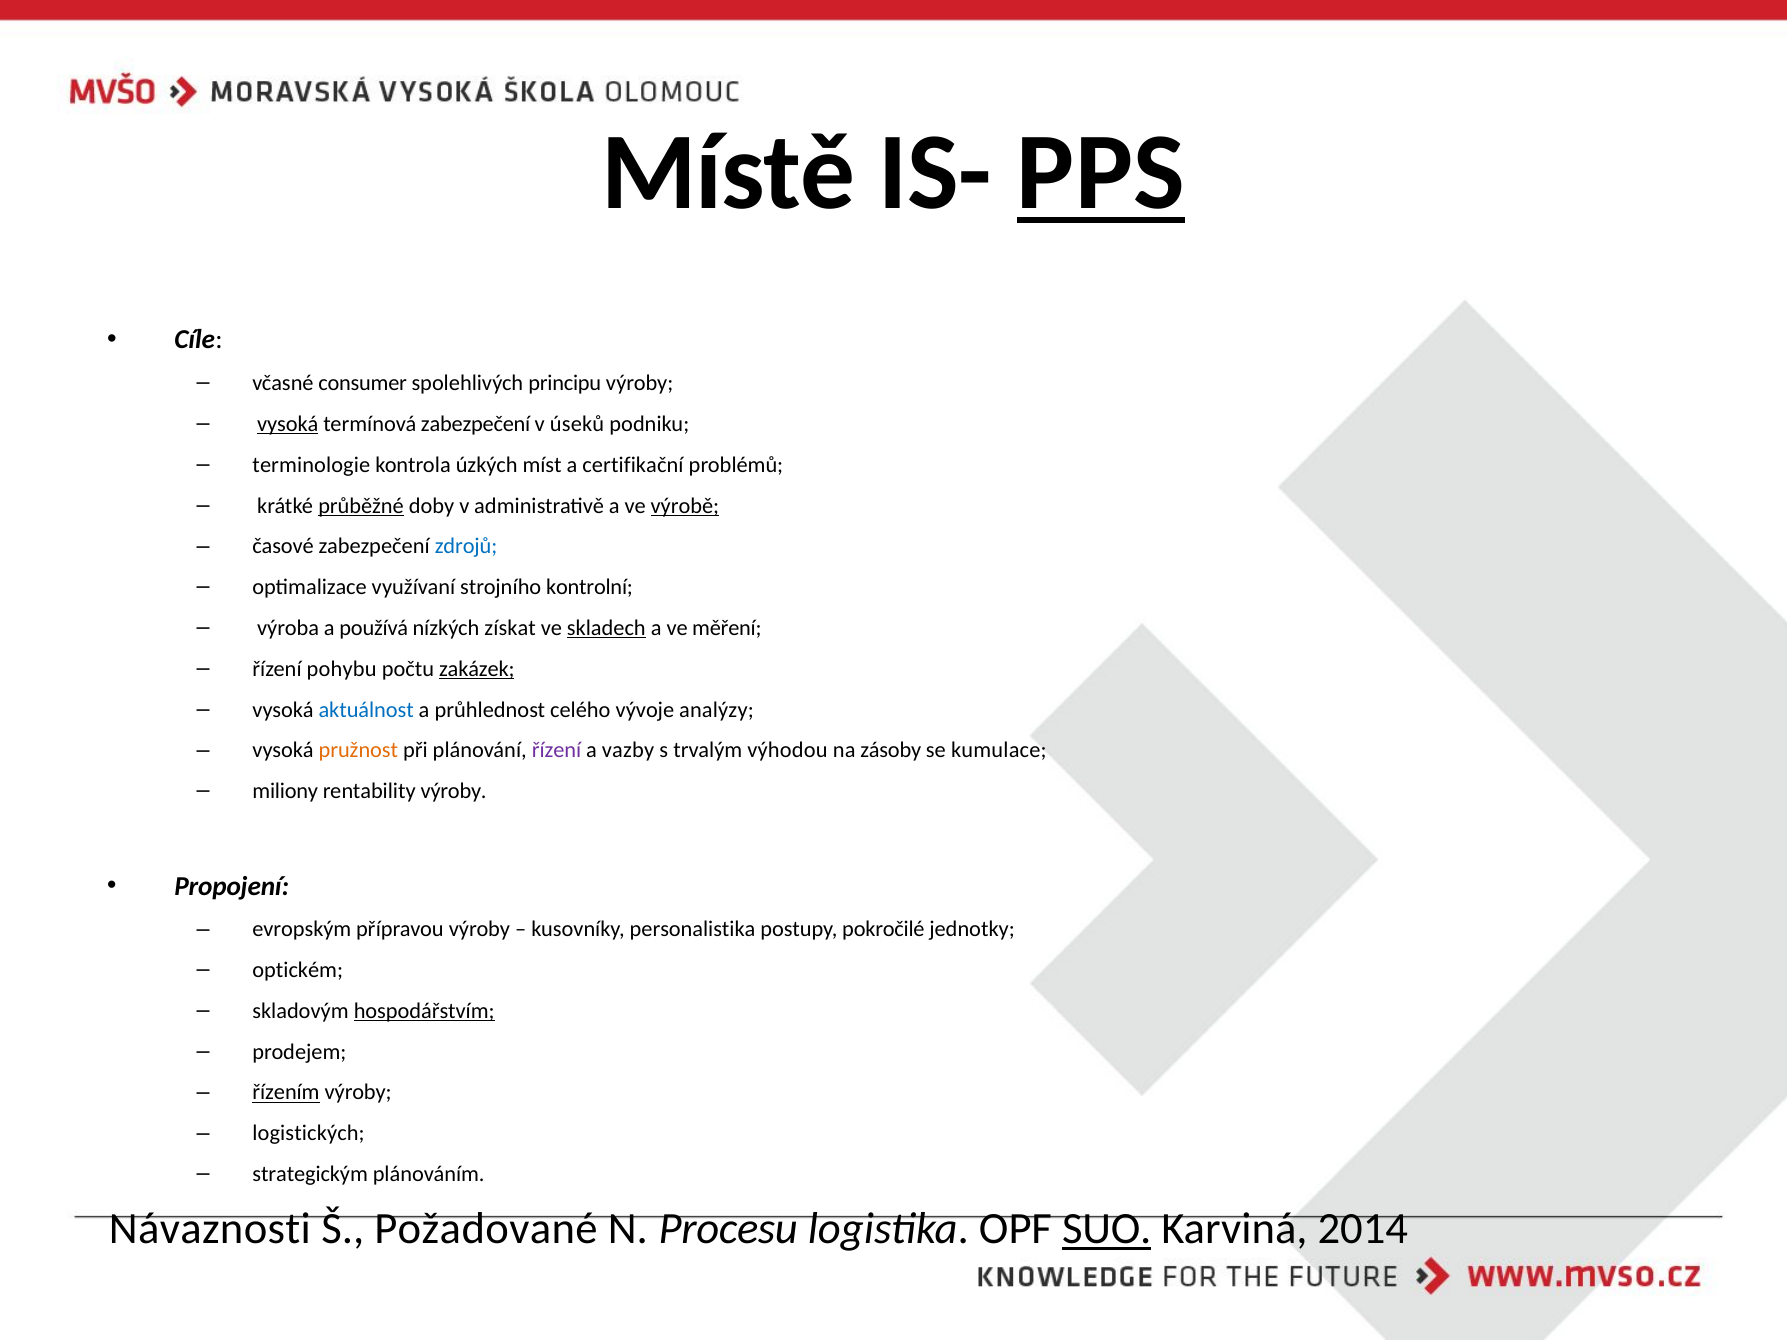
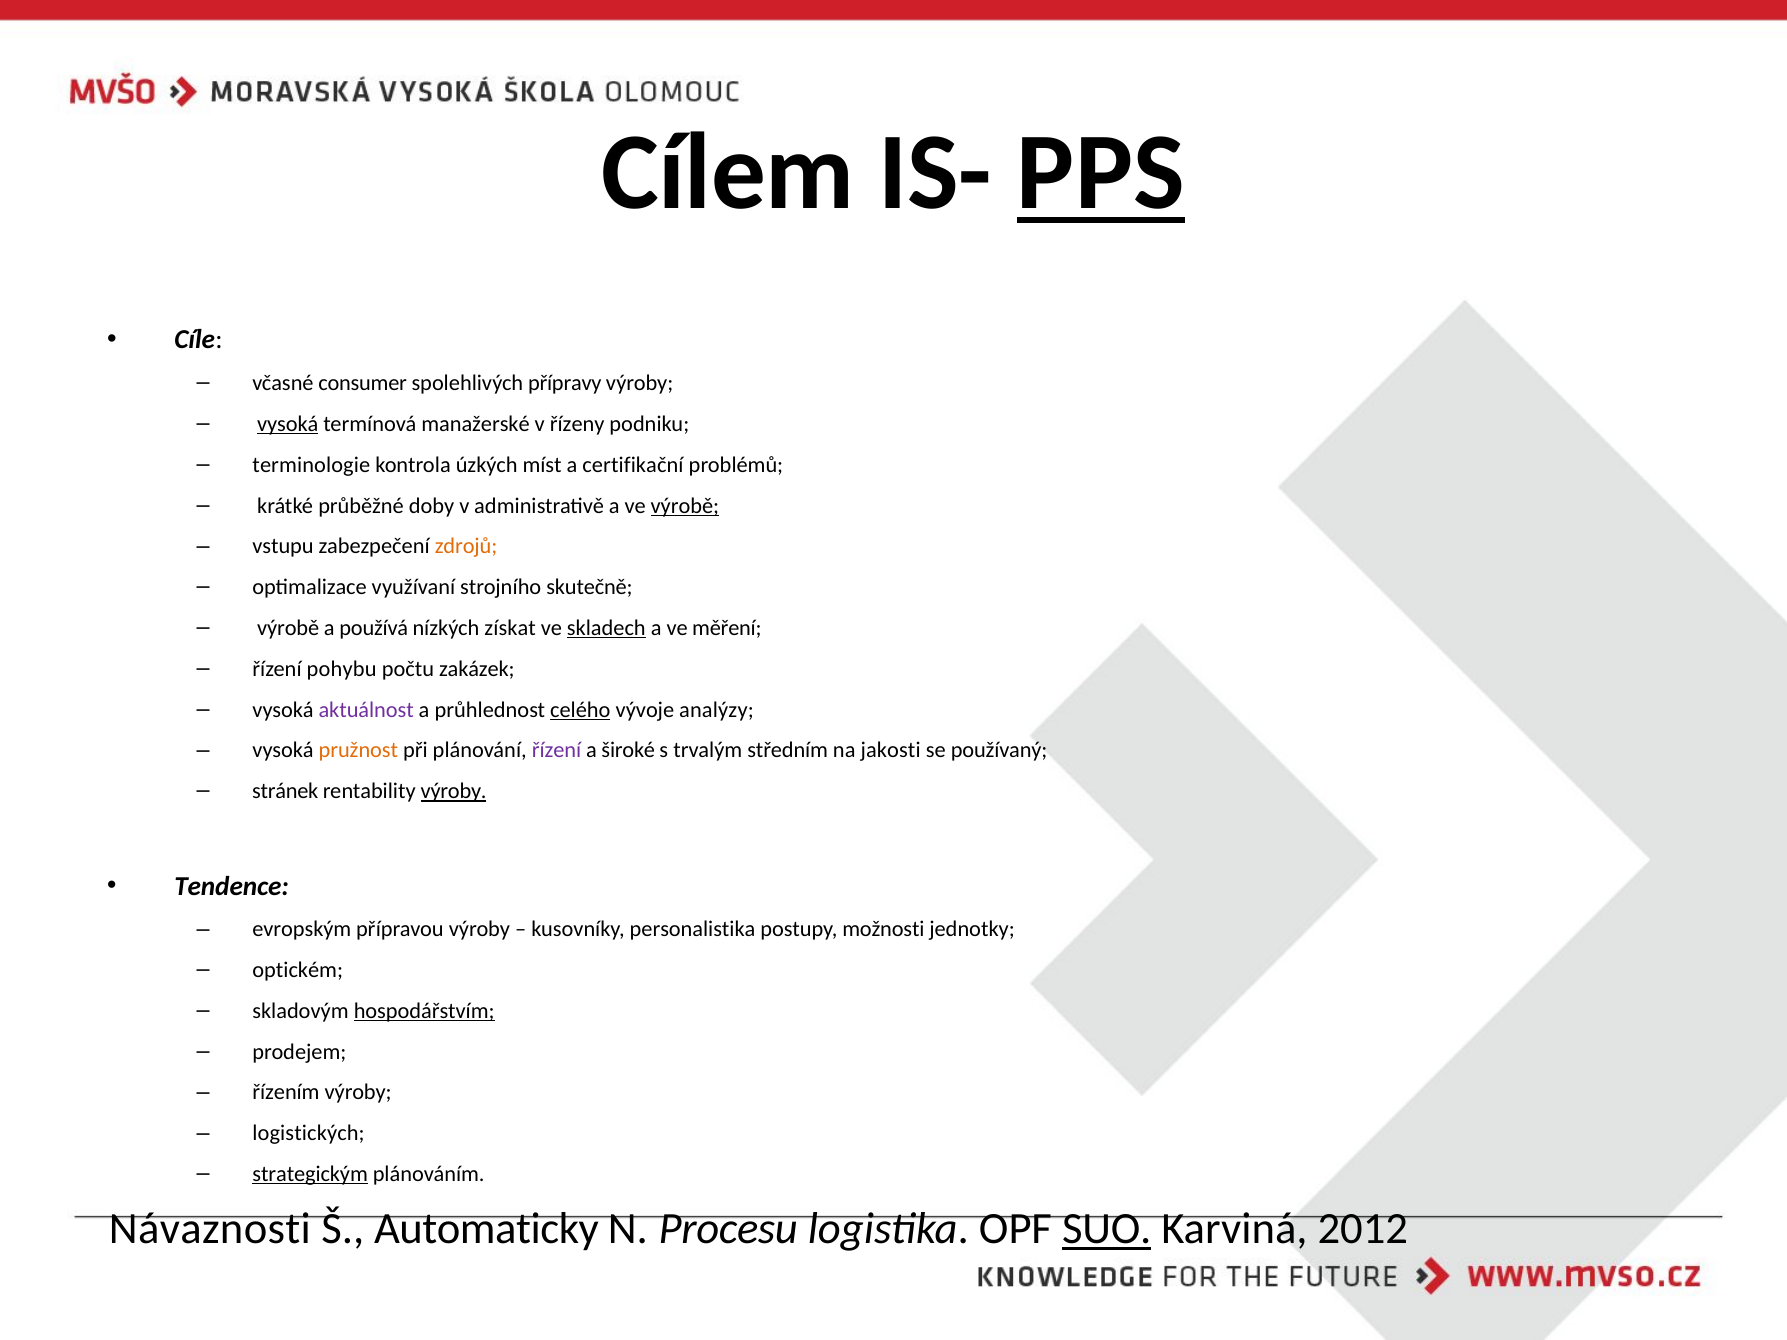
Místě: Místě -> Cílem (728, 173)
principu: principu -> přípravy (565, 383)
termínová zabezpečení: zabezpečení -> manažerské (476, 424)
úseků: úseků -> řízeny (577, 424)
průběžné underline: present -> none (361, 506)
časové: časové -> vstupu (283, 547)
zdrojů colour: blue -> orange (466, 547)
kontrolní: kontrolní -> skutečně (590, 587)
výroba: výroba -> výrobě (288, 628)
zakázek underline: present -> none (477, 669)
aktuálnost colour: blue -> purple (366, 710)
celého underline: none -> present (580, 710)
vazby: vazby -> široké (628, 751)
výhodou: výhodou -> středním (788, 751)
zásoby: zásoby -> jakosti (891, 751)
kumulace: kumulace -> používaný (999, 751)
miliony: miliony -> stránek (285, 791)
výroby underline: none -> present (454, 791)
Propojení: Propojení -> Tendence (232, 886)
pokročilé: pokročilé -> možnosti (883, 930)
řízením underline: present -> none (286, 1093)
strategickým underline: none -> present (310, 1174)
Požadované: Požadované -> Automaticky (486, 1229)
2014: 2014 -> 2012 (1363, 1229)
